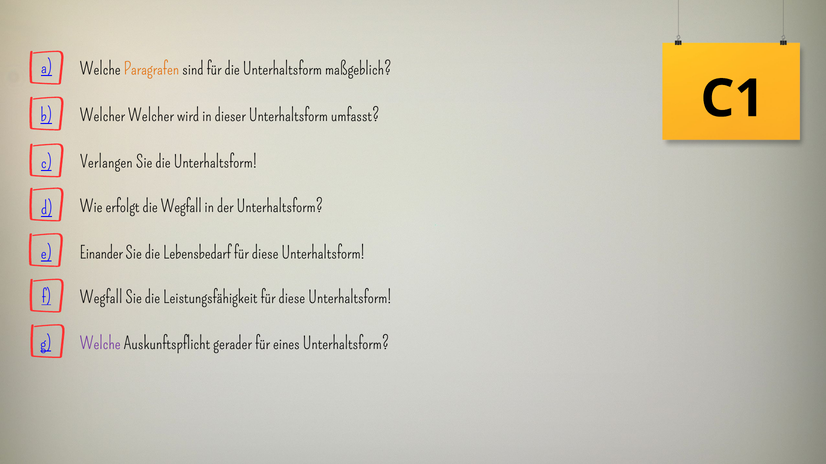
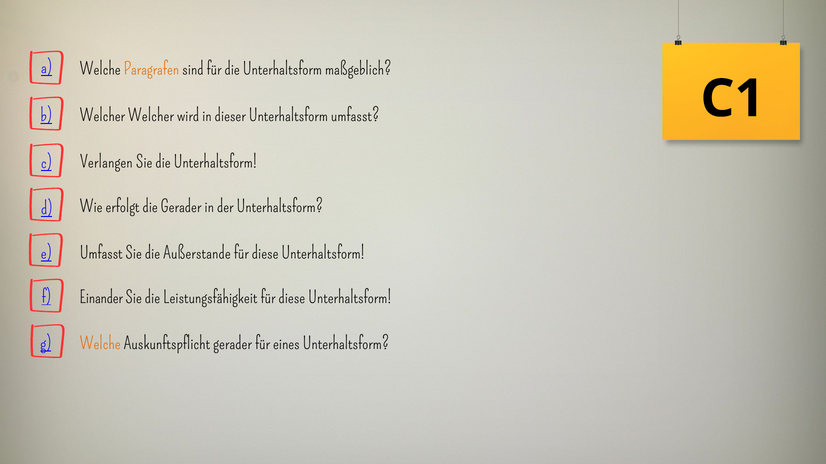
die Wegfall: Wegfall -> Gerader (181, 207)
Einander: Einander -> Umfasst (101, 254)
Lebensbedarf: Lebensbedarf -> Außerstande (197, 254)
Wegfall: Wegfall -> Einander (101, 298)
Welche colour: purple -> orange (100, 344)
